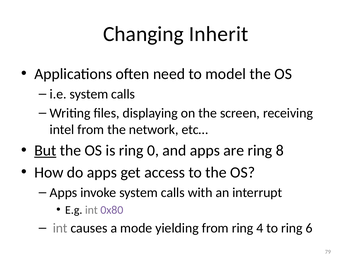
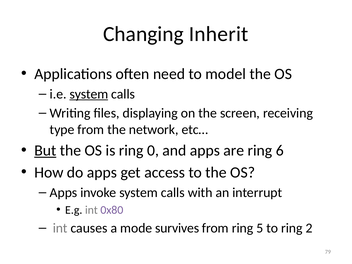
system underline: none -> present (89, 94)
intel: intel -> type (62, 130)
8: 8 -> 6 (280, 150)
yielding: yielding -> survives (177, 228)
4: 4 -> 5 (260, 228)
6: 6 -> 2 (309, 228)
